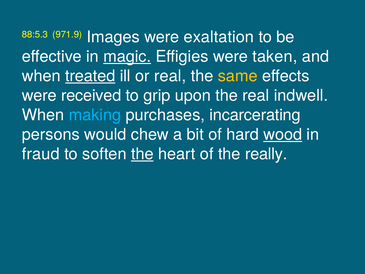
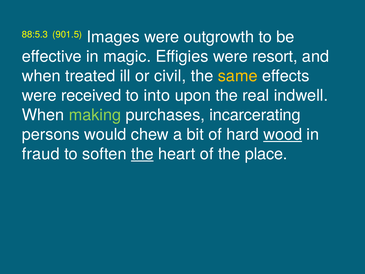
971.9: 971.9 -> 901.5 (67, 34)
exaltation: exaltation -> outgrowth (219, 37)
magic underline: present -> none (127, 56)
taken: taken -> resort (275, 56)
treated underline: present -> none (90, 76)
or real: real -> civil (170, 76)
grip: grip -> into (157, 95)
making colour: light blue -> light green (95, 115)
really: really -> place (266, 154)
